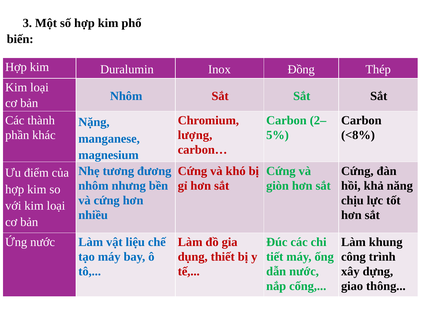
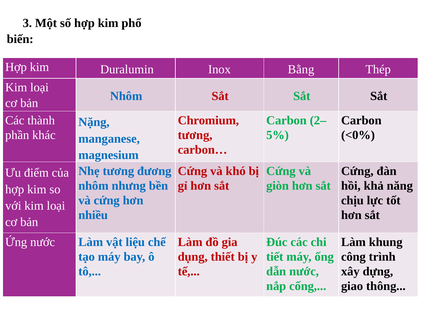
Đồng: Đồng -> Bằng (301, 69)
lượng: lượng -> tương (195, 135)
<8%: <8% -> <0% (358, 135)
